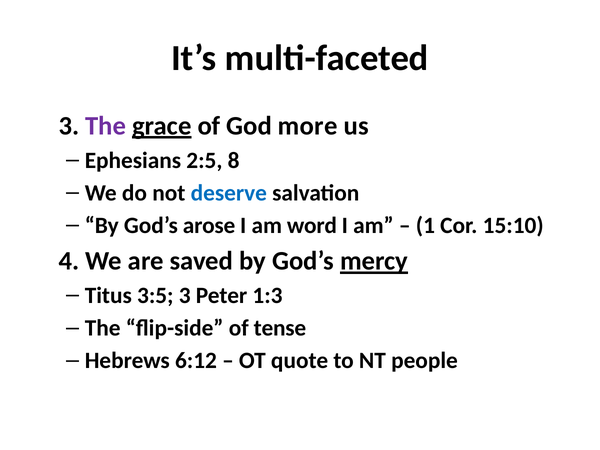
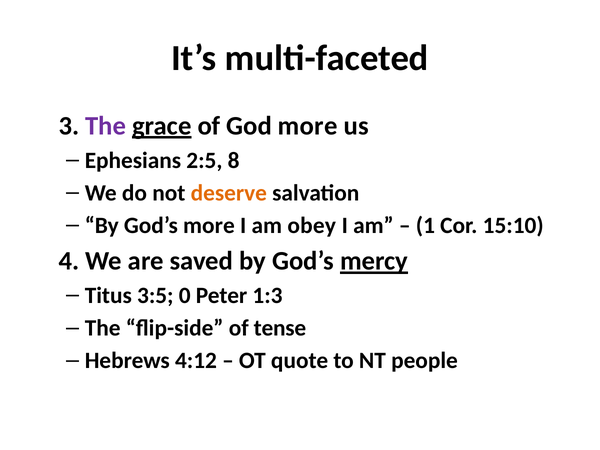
deserve colour: blue -> orange (229, 193)
God’s arose: arose -> more (209, 226)
word: word -> obey (312, 226)
3:5 3: 3 -> 0 (185, 296)
6:12: 6:12 -> 4:12 (196, 361)
